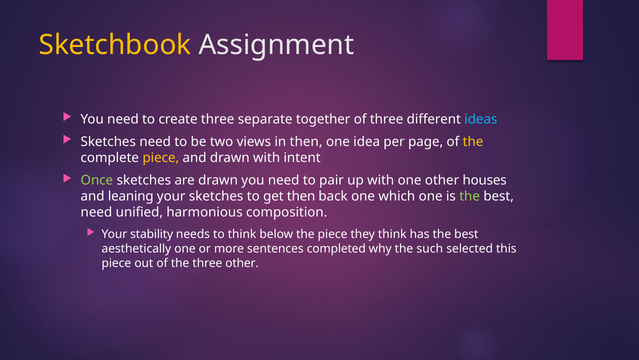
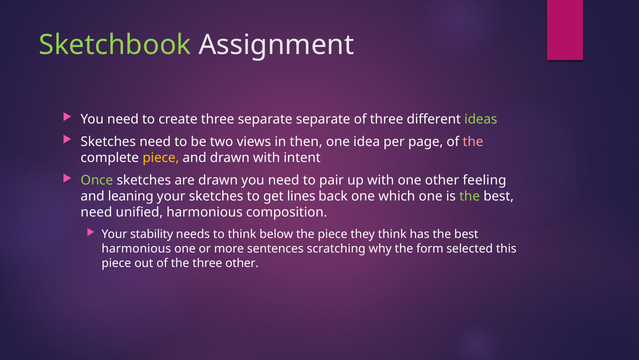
Sketchbook colour: yellow -> light green (115, 45)
separate together: together -> separate (323, 119)
ideas colour: light blue -> light green (481, 119)
the colour: yellow -> pink (473, 142)
houses: houses -> feeling (484, 180)
get then: then -> lines (301, 196)
aesthetically: aesthetically -> harmonious (136, 248)
completed: completed -> scratching (336, 248)
such: such -> form (430, 248)
